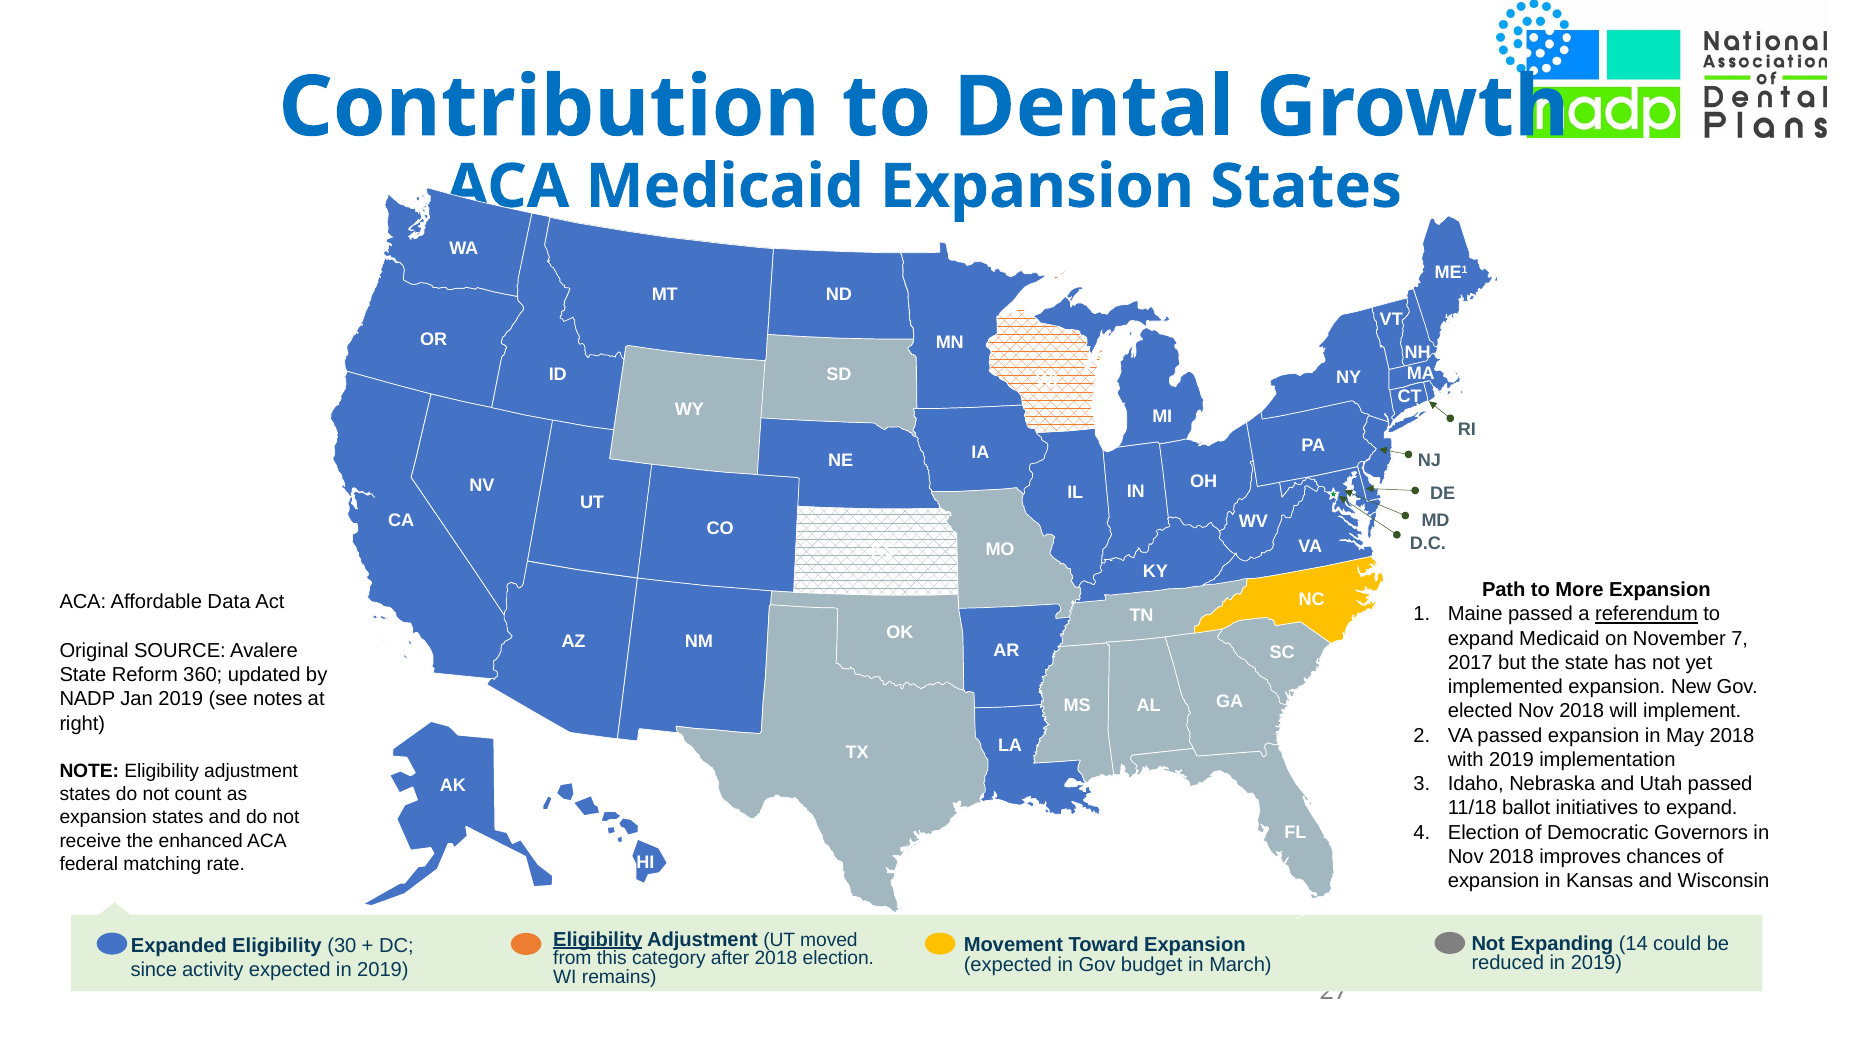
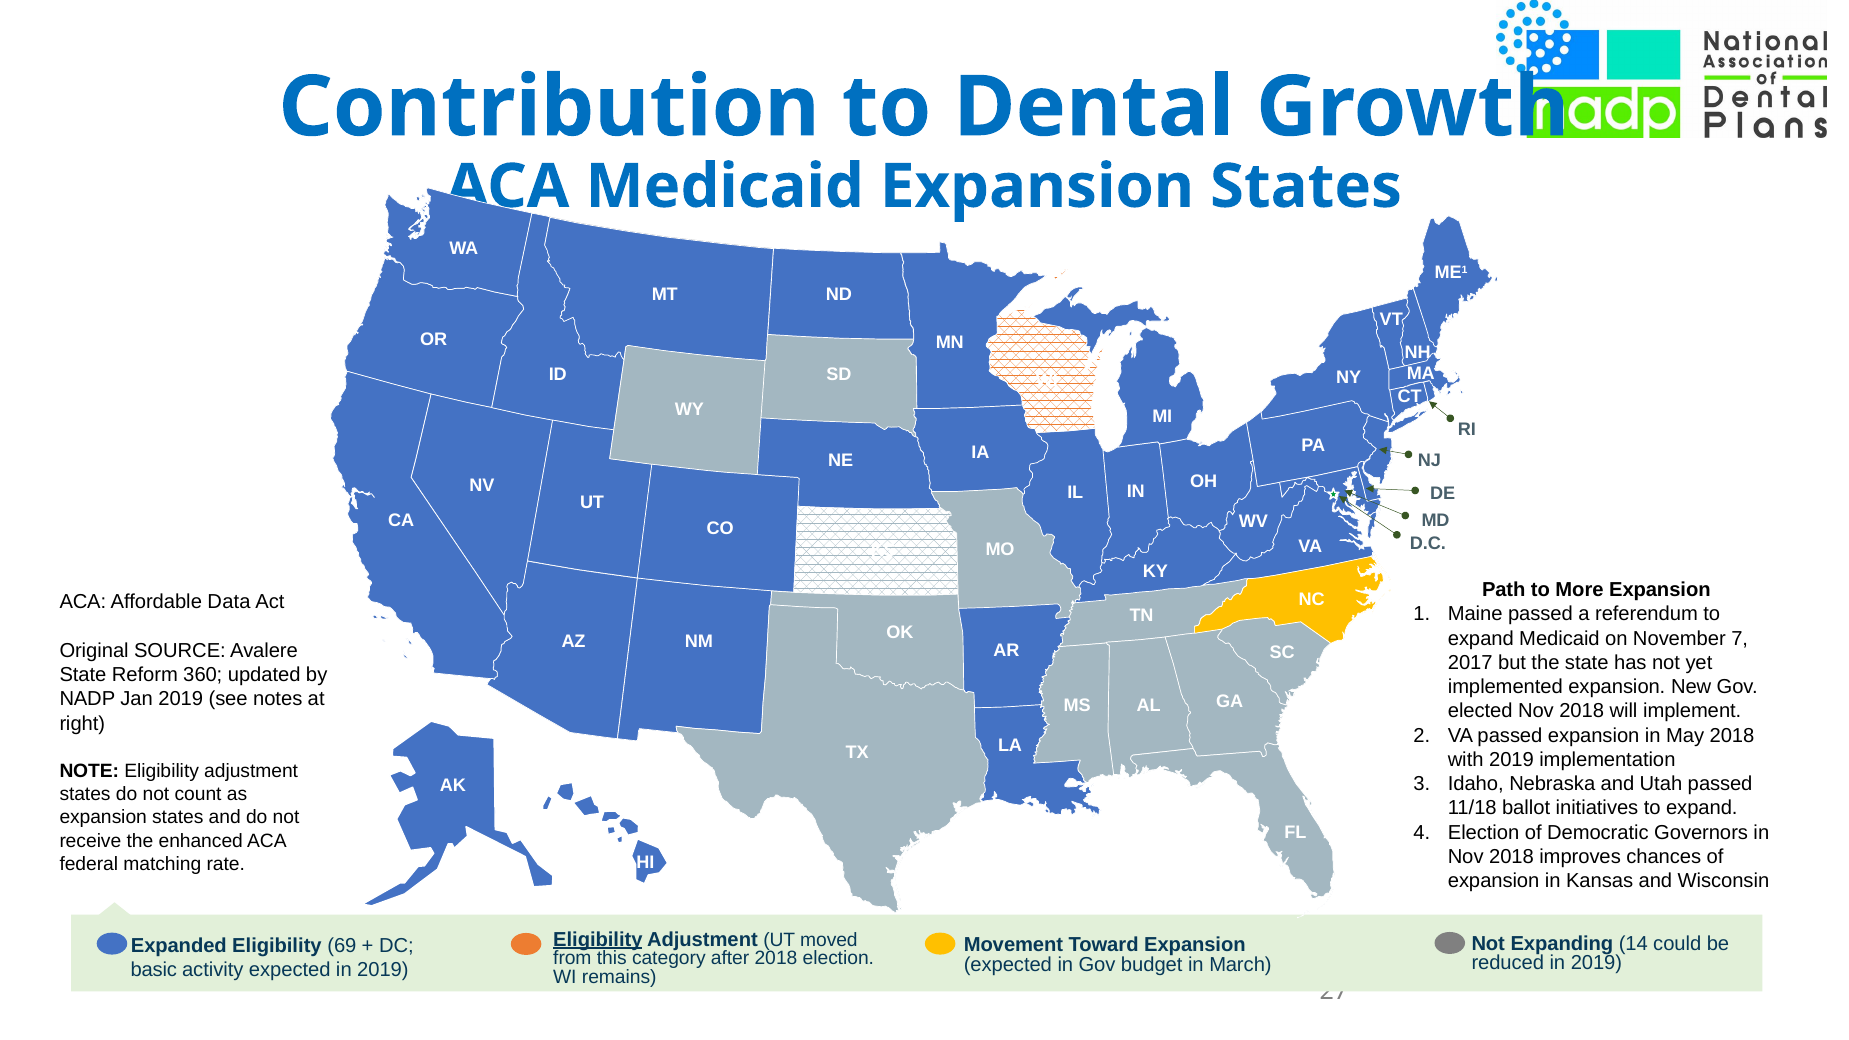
referendum underline: present -> none (1646, 614)
30: 30 -> 69 (342, 945)
since: since -> basic (154, 970)
